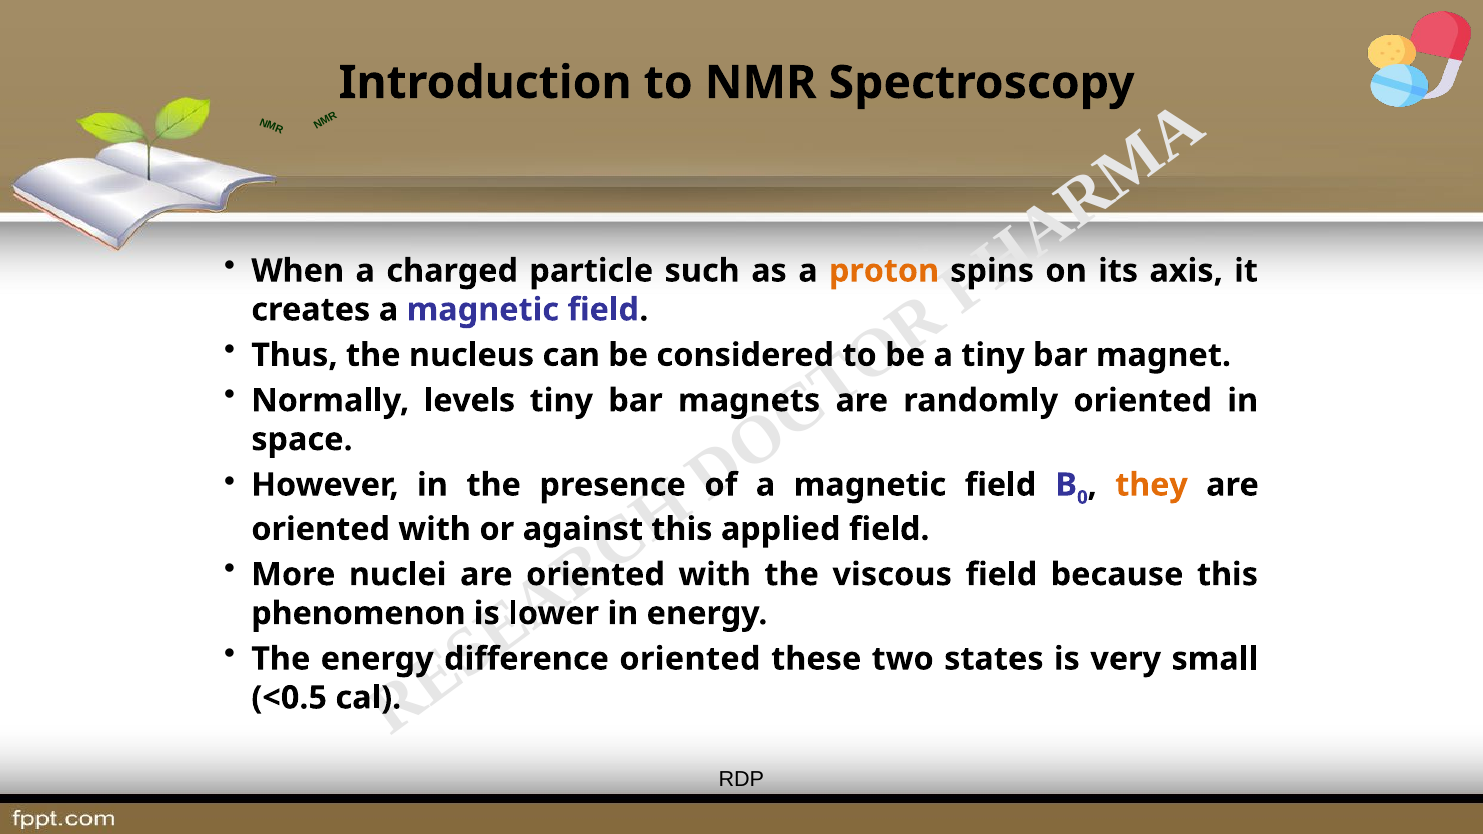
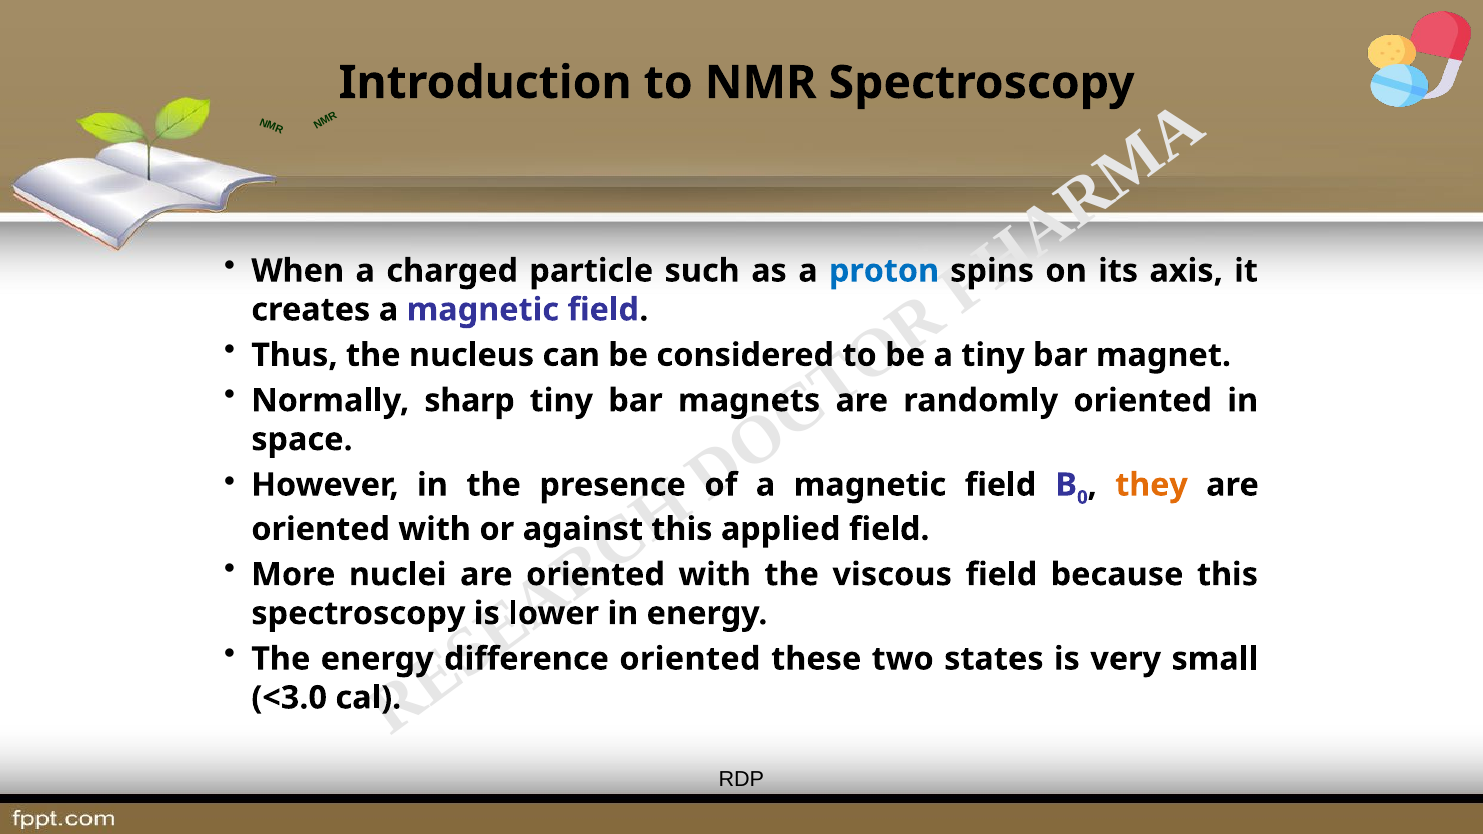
proton colour: orange -> blue (884, 271)
levels: levels -> sharp (470, 401)
phenomenon: phenomenon -> spectroscopy (358, 614)
<0.5: <0.5 -> <3.0 (289, 698)
